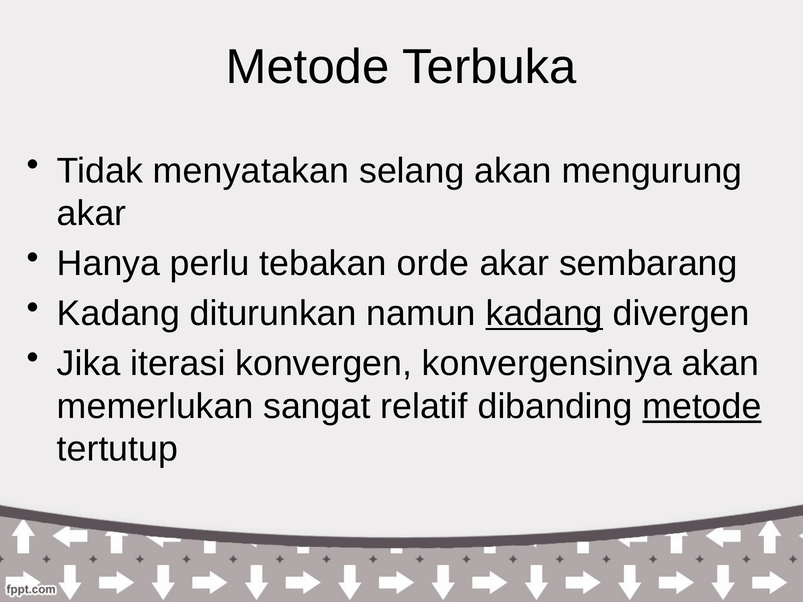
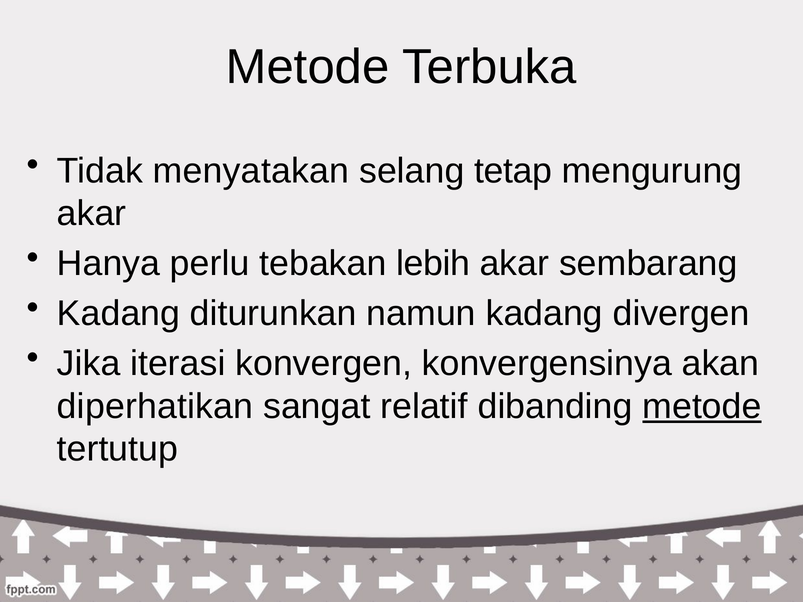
selang akan: akan -> tetap (513, 171)
orde: orde -> lebih (433, 264)
kadang underline: present -> none (544, 314)
memerlukan: memerlukan -> diperhatikan (155, 407)
